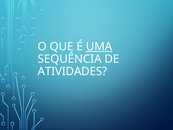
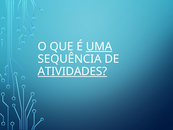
ATIVIDADES underline: none -> present (72, 71)
